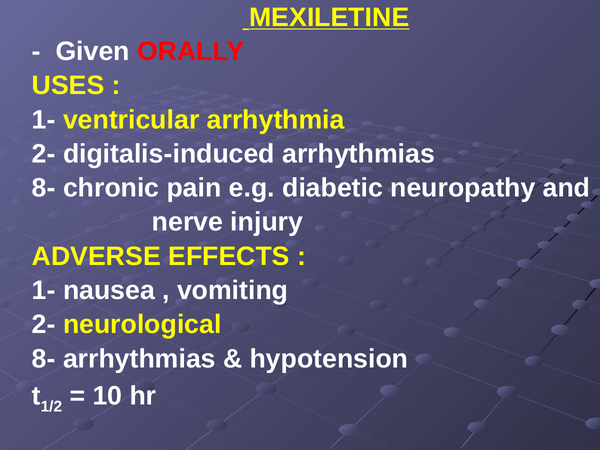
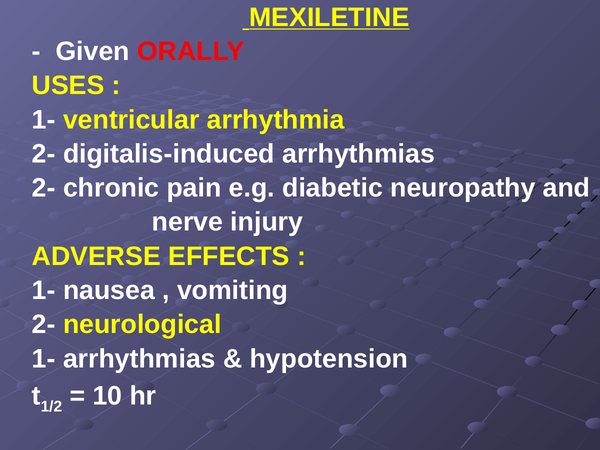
8-: 8- -> 2- (44, 188)
8-: 8- -> 1- (44, 359)
